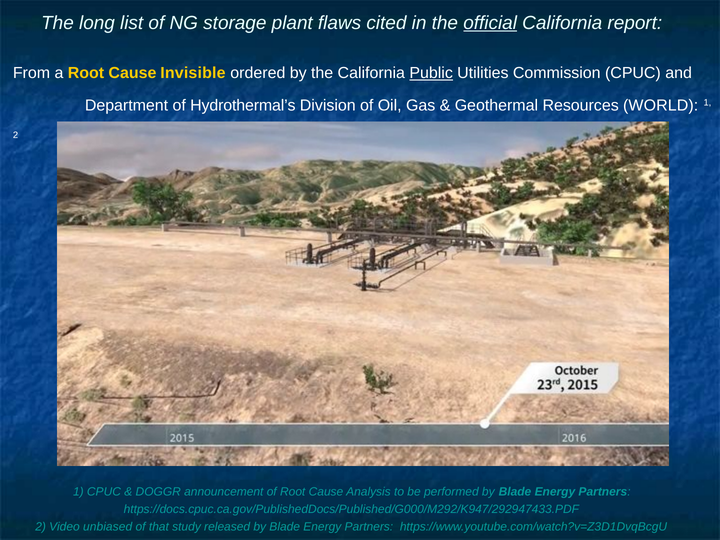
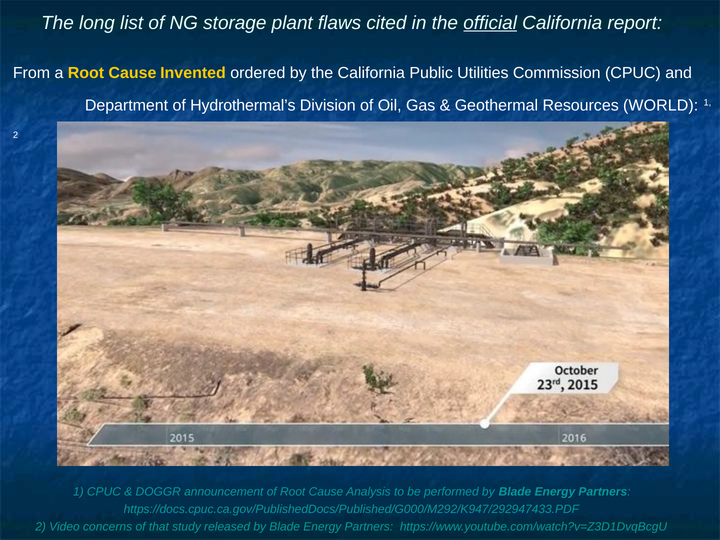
Invisible: Invisible -> Invented (193, 73)
Public underline: present -> none (431, 73)
unbiased: unbiased -> concerns (108, 527)
